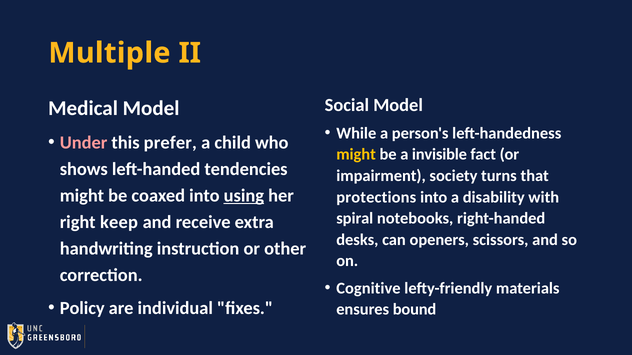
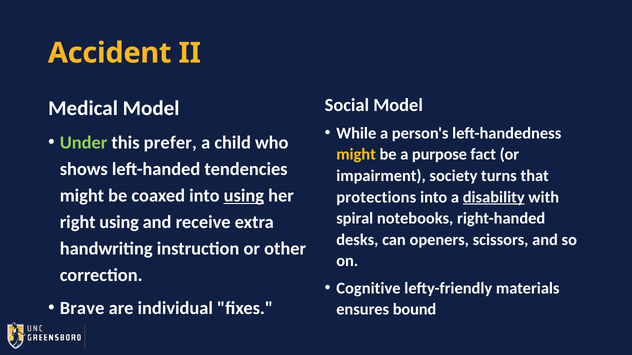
Multiple: Multiple -> Accident (110, 53)
Under colour: pink -> light green (84, 143)
invisible: invisible -> purpose (439, 155)
disability underline: none -> present (494, 197)
right keep: keep -> using (119, 223)
Policy: Policy -> Brave (82, 309)
